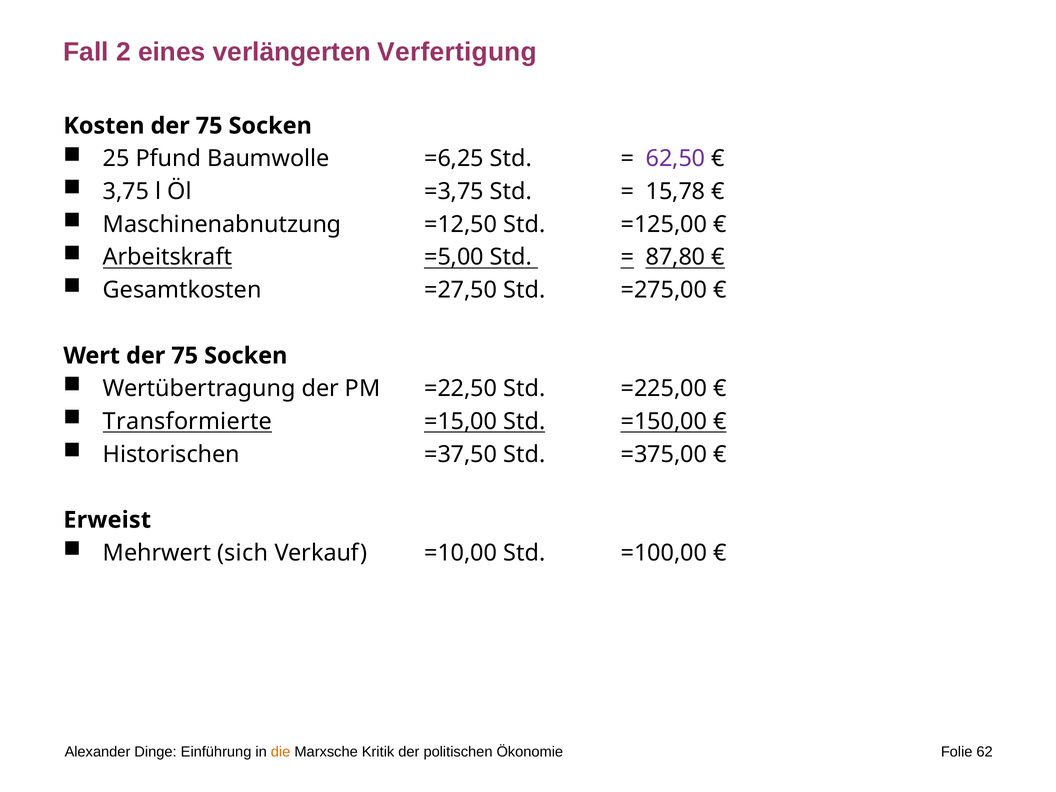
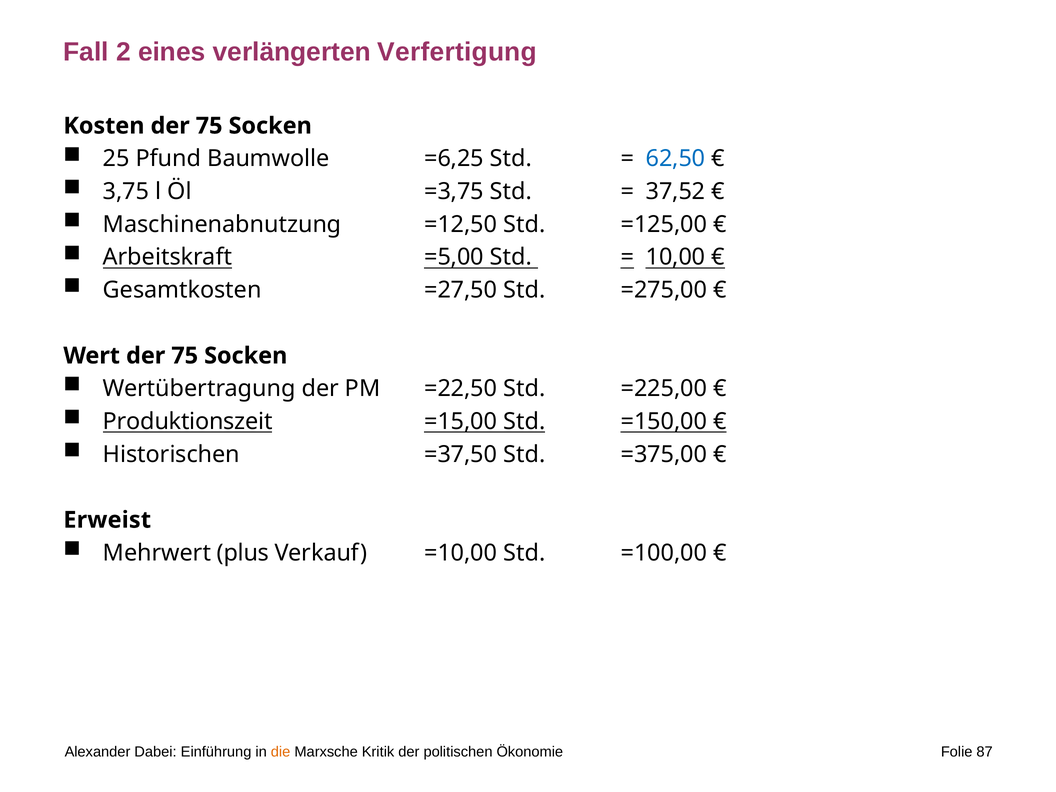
62,50 colour: purple -> blue (676, 159)
15,78: 15,78 -> 37,52 (676, 192)
87,80: 87,80 -> 10,00 (676, 257)
Transformierte: Transformierte -> Produktionszeit (188, 421)
sich: sich -> plus (243, 553)
Dinge: Dinge -> Dabei (155, 752)
62: 62 -> 87 (985, 752)
